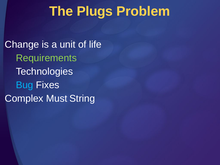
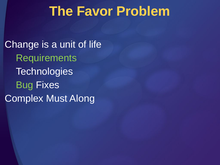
Plugs: Plugs -> Favor (95, 11)
Bug colour: light blue -> light green (25, 85)
String: String -> Along (82, 98)
